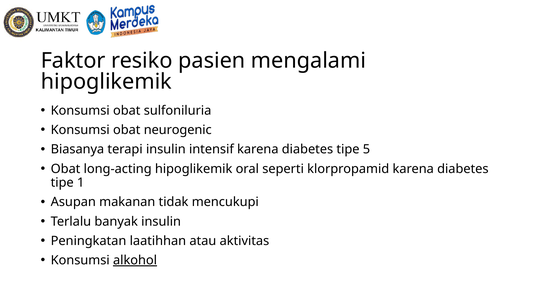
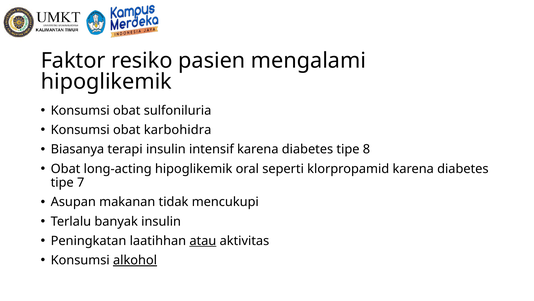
neurogenic: neurogenic -> karbohidra (178, 130)
5: 5 -> 8 (366, 149)
1: 1 -> 7 (81, 182)
atau underline: none -> present (203, 240)
